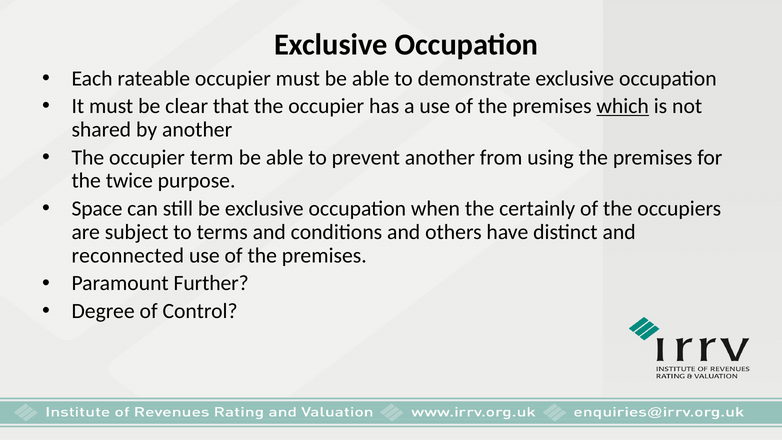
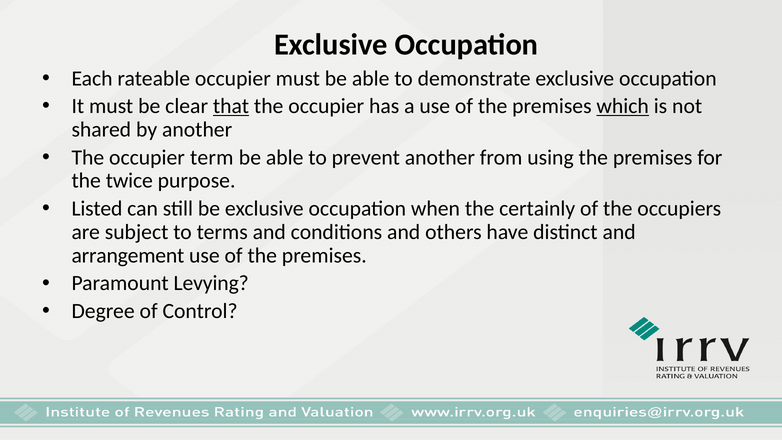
that underline: none -> present (231, 106)
Space: Space -> Listed (97, 209)
reconnected: reconnected -> arrangement (128, 255)
Further: Further -> Levying (211, 283)
